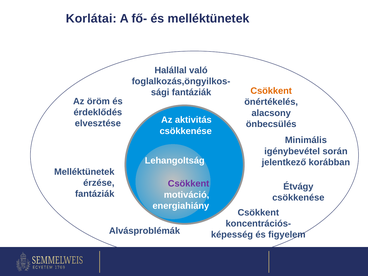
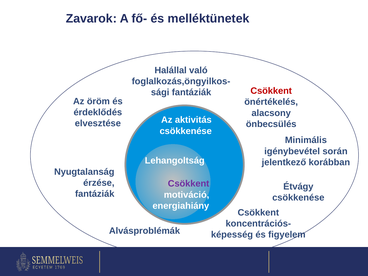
Korlátai: Korlátai -> Zavarok (91, 19)
Csökkent colour: orange -> red (271, 91)
Melléktünetek: Melléktünetek -> Nyugtalanság (84, 172)
